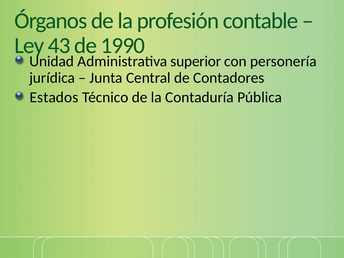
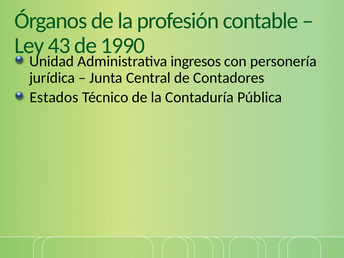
superior: superior -> ingresos (196, 61)
